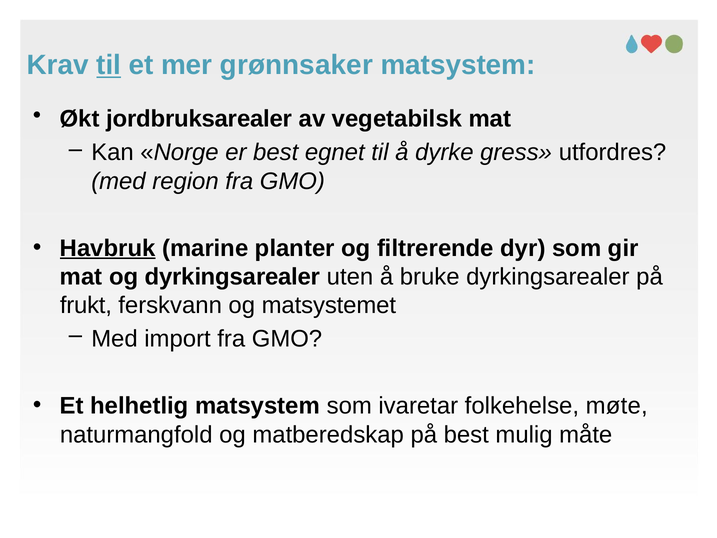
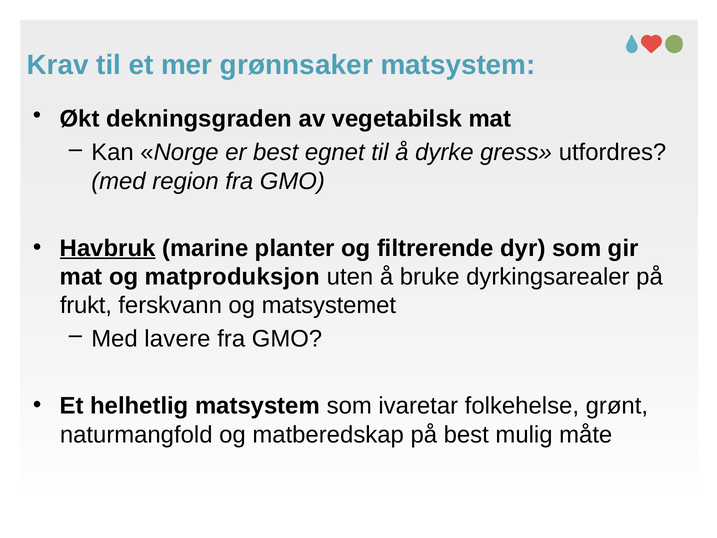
til underline: present -> none (109, 65)
jordbruksarealer: jordbruksarealer -> dekningsgraden (199, 119)
og dyrkingsarealer: dyrkingsarealer -> matproduksjon (232, 277)
import: import -> lavere (177, 339)
møte: møte -> grønt (617, 406)
